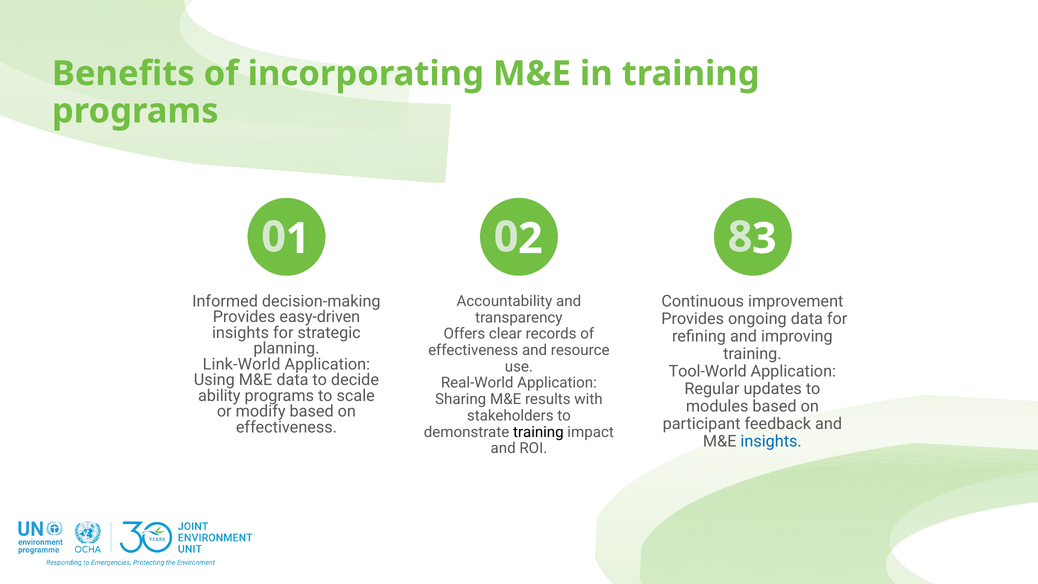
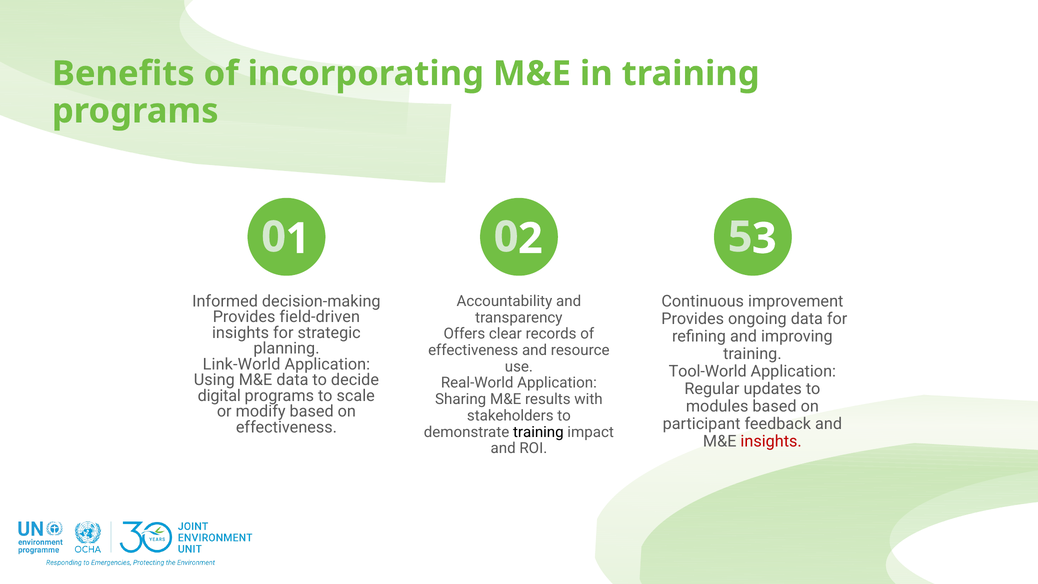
8: 8 -> 5 (740, 237)
easy-driven: easy-driven -> field-driven (320, 317)
ability: ability -> digital (219, 396)
insights colour: blue -> red (771, 441)
